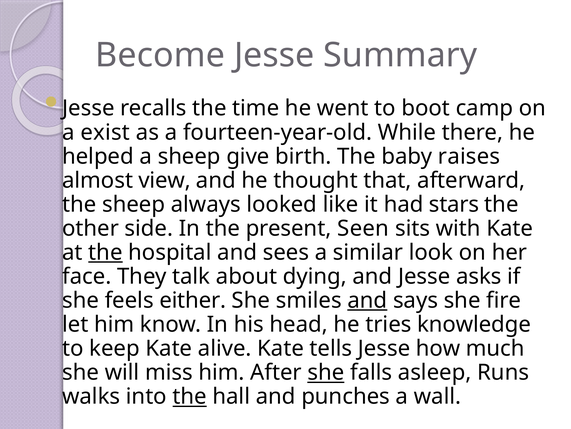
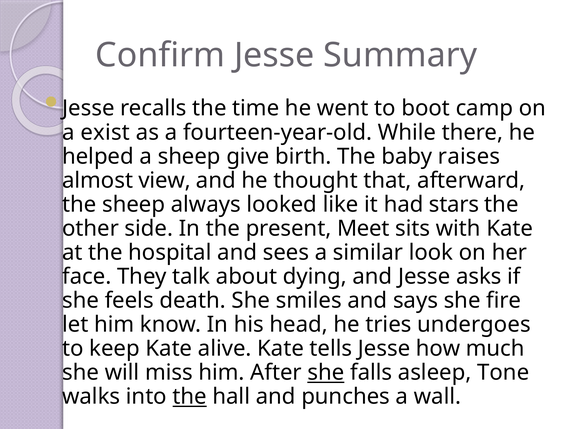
Become: Become -> Confirm (160, 55)
Seen: Seen -> Meet (363, 228)
the underline: present -> none (105, 252)
either: either -> death (193, 300)
and underline: present -> none (367, 300)
knowledge: knowledge -> undergoes (474, 324)
Runs: Runs -> Tone (503, 372)
